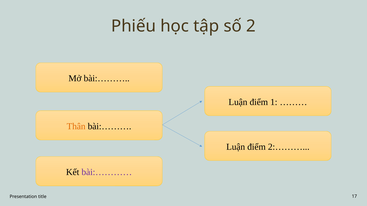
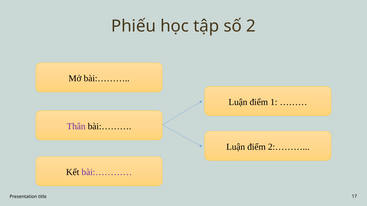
Thân colour: orange -> purple (76, 127)
